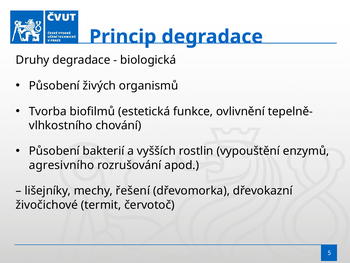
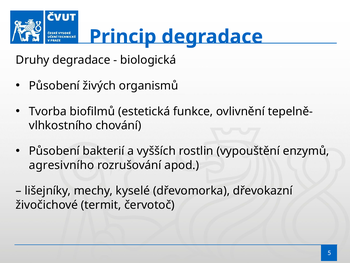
řešení: řešení -> kyselé (133, 191)
